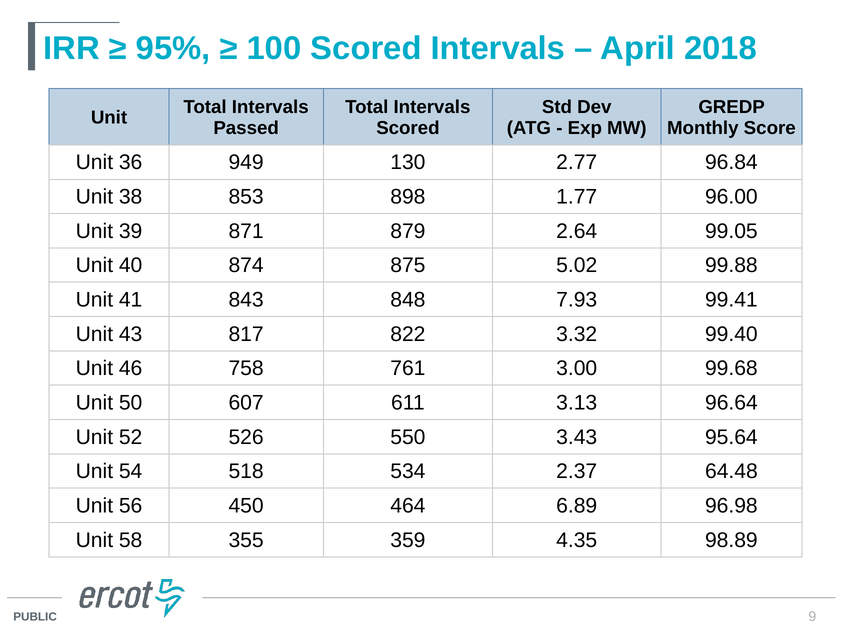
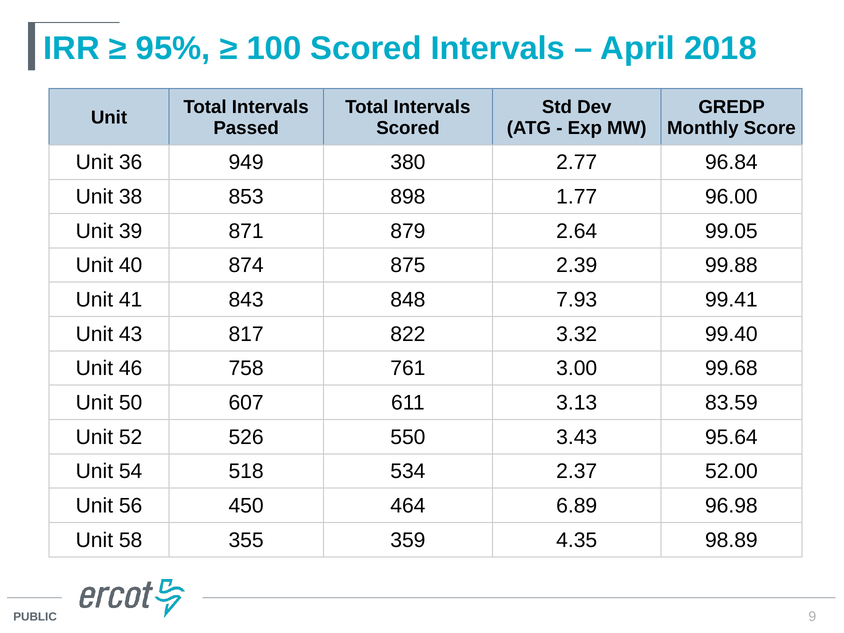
130: 130 -> 380 (408, 162)
5.02: 5.02 -> 2.39 (577, 265)
96.64: 96.64 -> 83.59 (731, 403)
64.48: 64.48 -> 52.00 (731, 471)
